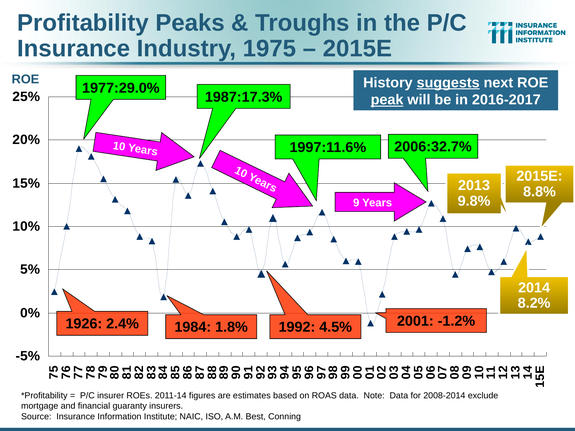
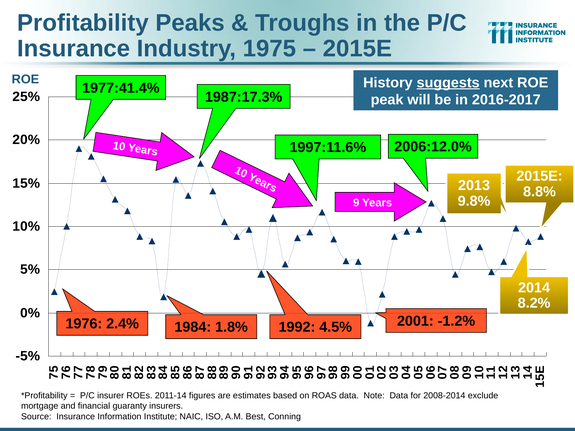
1977:29.0%: 1977:29.0% -> 1977:41.4% (121, 88)
peak underline: present -> none (387, 100)
2006:32.7%: 2006:32.7% -> 2006:12.0% (433, 147)
1926: 1926 -> 1976 (84, 324)
